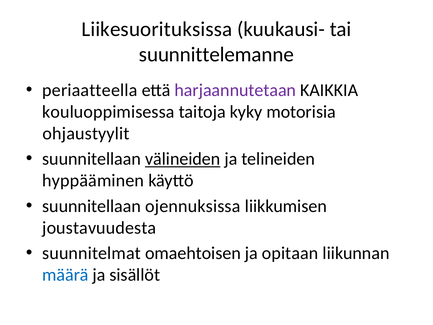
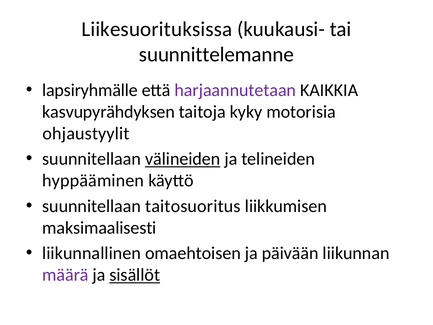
periaatteella: periaatteella -> lapsiryhmälle (90, 90)
kouluoppimisessa: kouluoppimisessa -> kasvupyrähdyksen (109, 112)
ojennuksissa: ojennuksissa -> taitosuoritus (193, 206)
joustavuudesta: joustavuudesta -> maksimaalisesti (99, 228)
suunnitelmat: suunnitelmat -> liikunnallinen (92, 253)
opitaan: opitaan -> päivään (290, 253)
määrä colour: blue -> purple (65, 275)
sisällöt underline: none -> present (135, 275)
